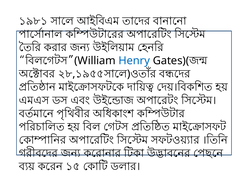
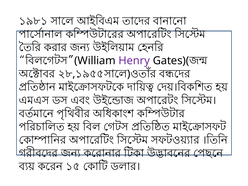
Henry colour: blue -> purple (134, 61)
